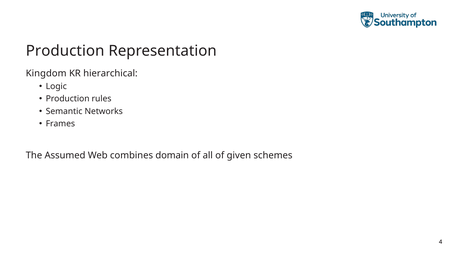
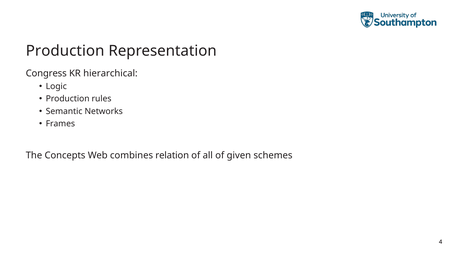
Kingdom: Kingdom -> Congress (46, 73)
Assumed: Assumed -> Concepts (65, 155)
domain: domain -> relation (172, 155)
